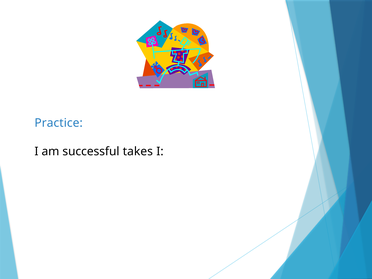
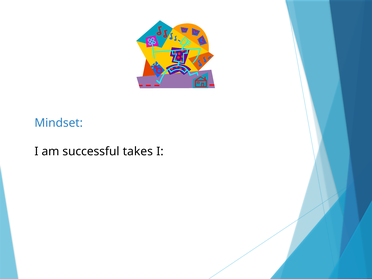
Practice: Practice -> Mindset (59, 123)
